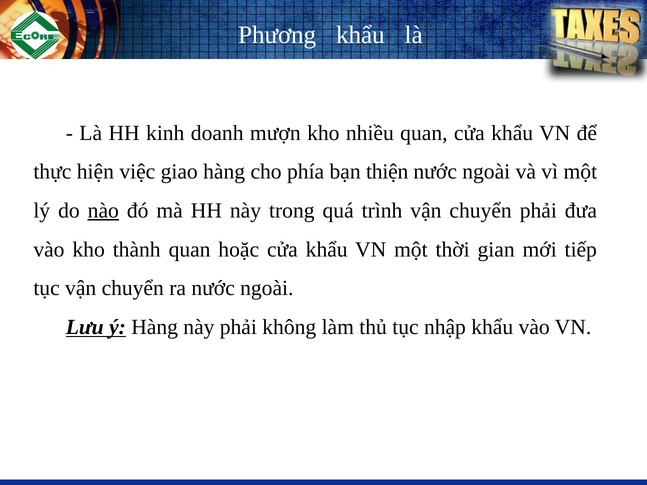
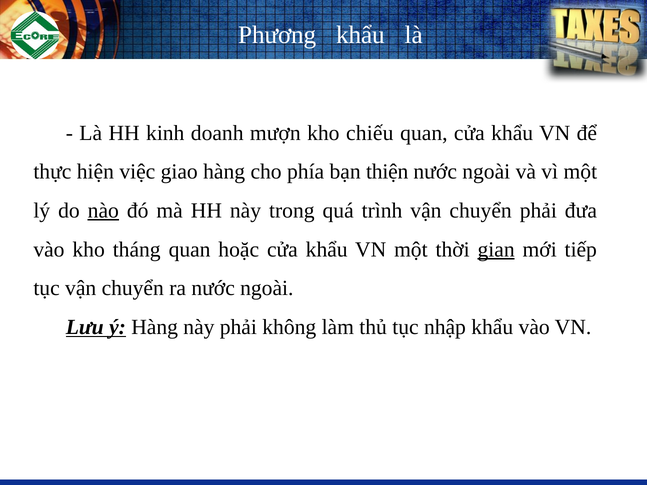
nhiều: nhiều -> chiếu (370, 133)
thành: thành -> tháng (137, 250)
gian underline: none -> present (496, 250)
